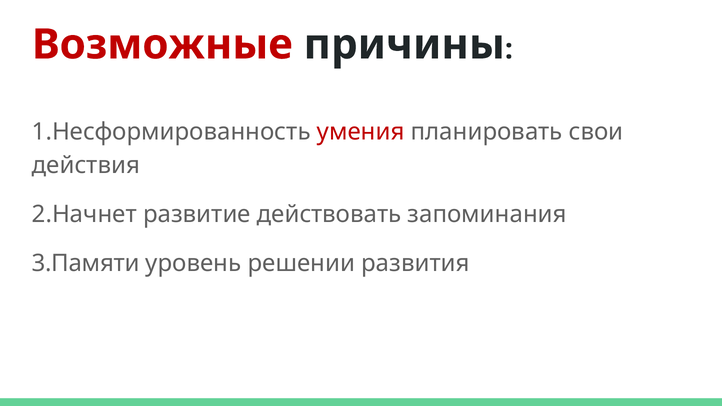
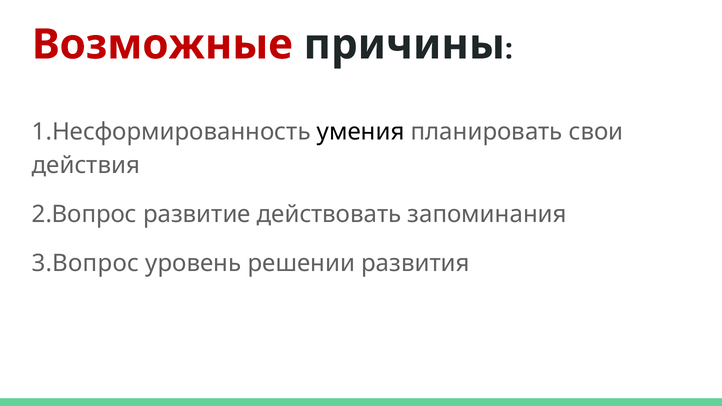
умения colour: red -> black (361, 132)
2.Начнет: 2.Начнет -> 2.Вопрос (84, 214)
3.Памяти: 3.Памяти -> 3.Вопрос (85, 264)
